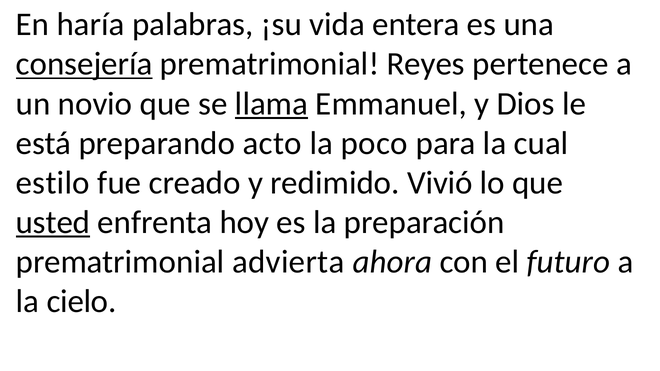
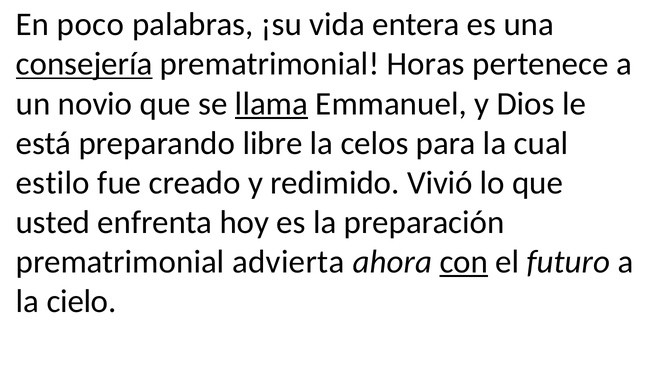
haría: haría -> poco (90, 25)
Reyes: Reyes -> Horas (426, 64)
acto: acto -> libre (273, 143)
poco: poco -> celos (374, 143)
usted underline: present -> none (53, 223)
con underline: none -> present (464, 262)
